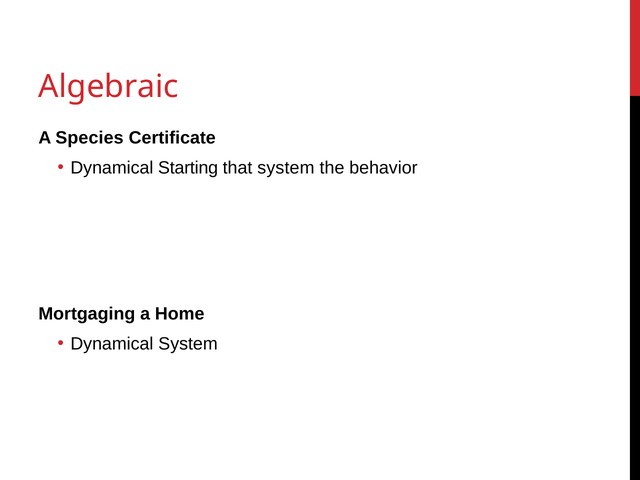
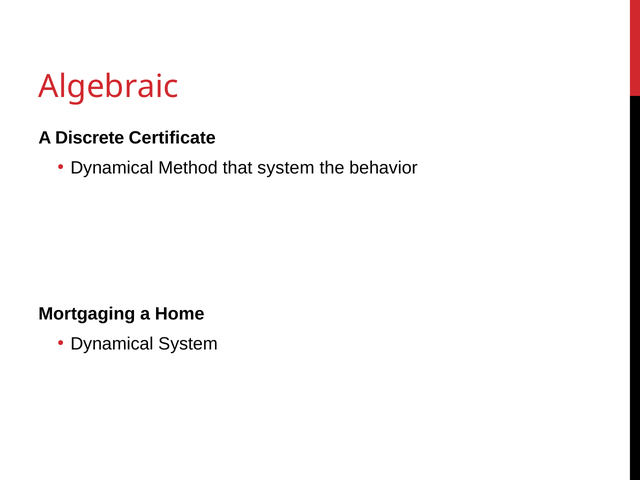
Species: Species -> Discrete (90, 138)
Starting: Starting -> Method (188, 168)
